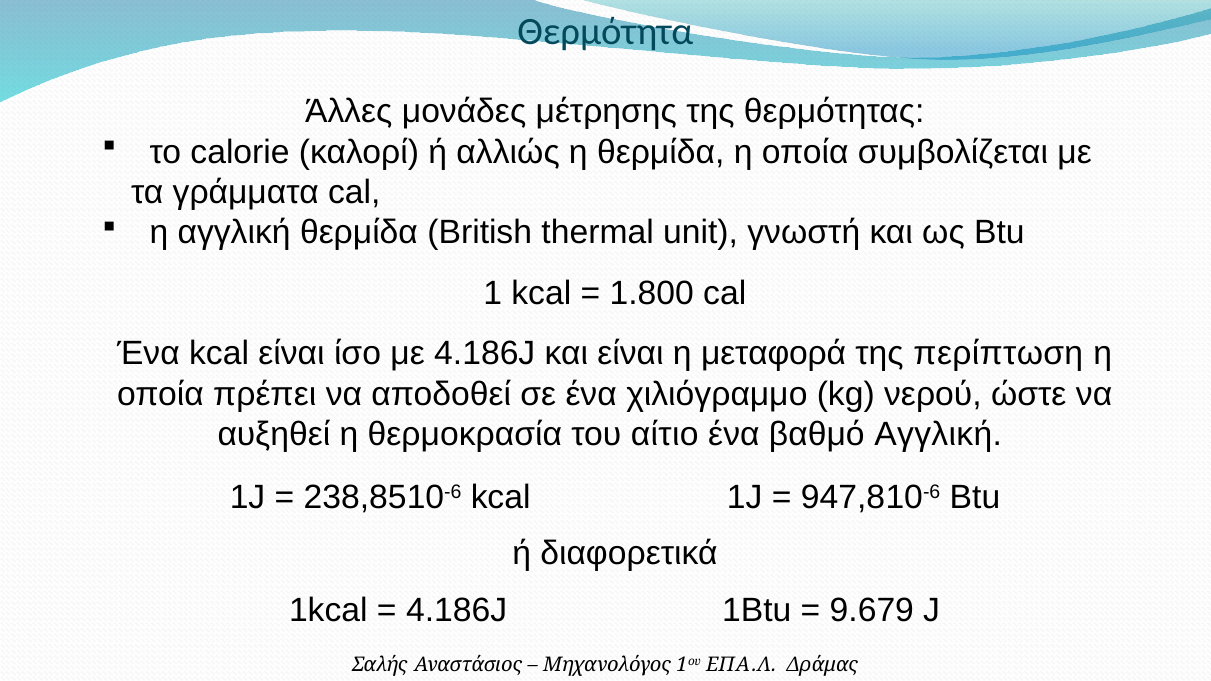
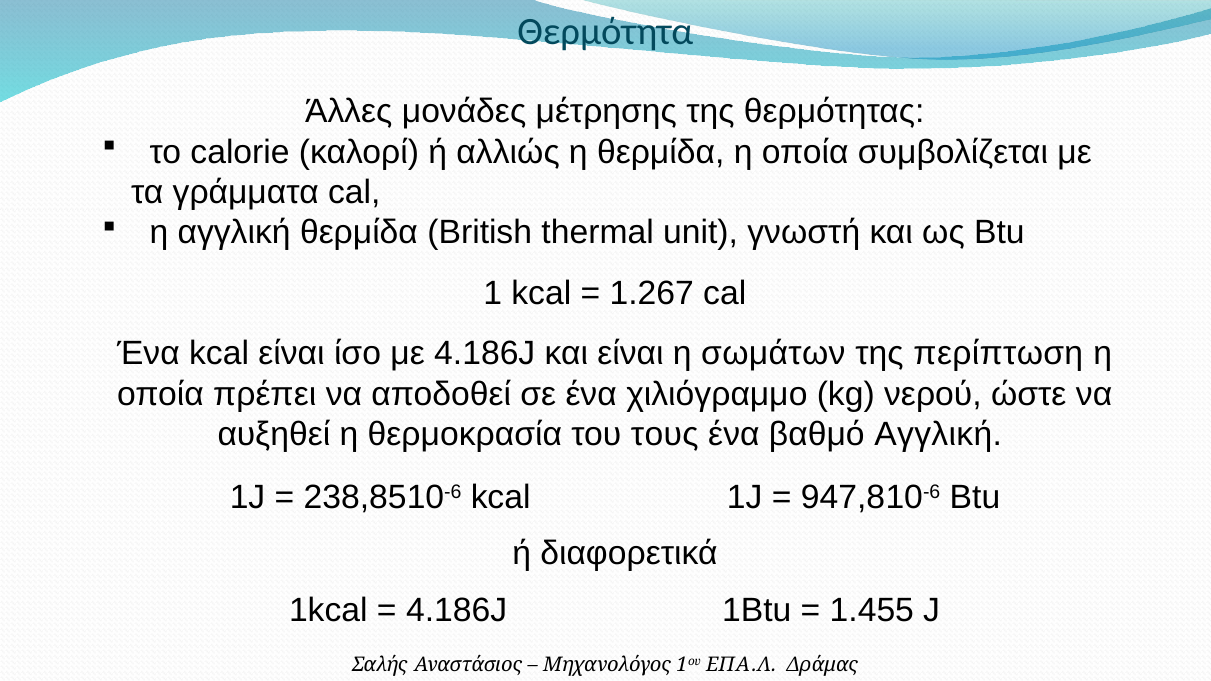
1.800: 1.800 -> 1.267 (652, 293)
μεταφορά: μεταφορά -> σωμάτων (773, 354)
αίτιο: αίτιο -> τους (665, 435)
9.679: 9.679 -> 1.455 (872, 610)
